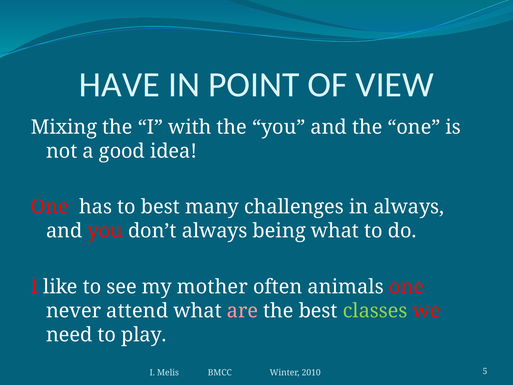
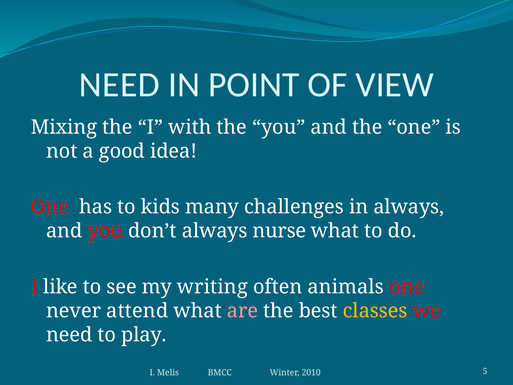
HAVE: HAVE -> NEED (119, 85)
to best: best -> kids (160, 207)
being: being -> nurse (279, 231)
mother: mother -> writing (212, 287)
classes colour: light green -> yellow (375, 311)
